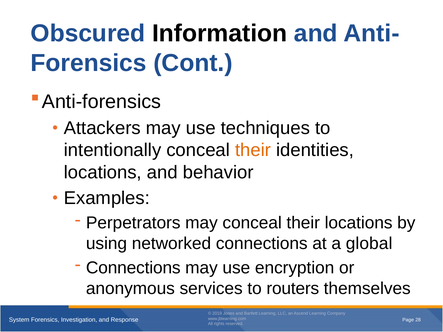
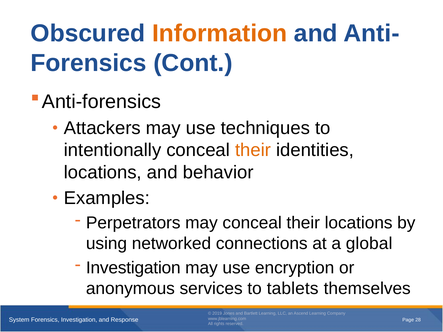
Information colour: black -> orange (220, 33)
Connections: Connections -> Investigation (133, 268)
routers: routers -> tablets (293, 289)
